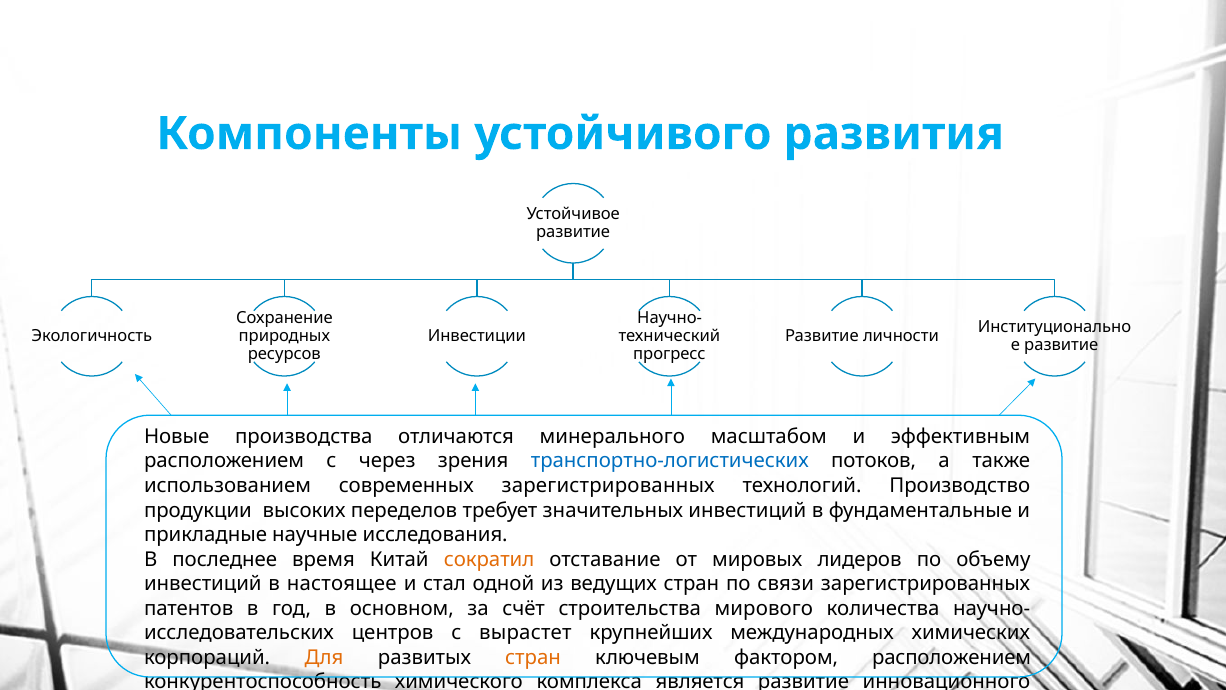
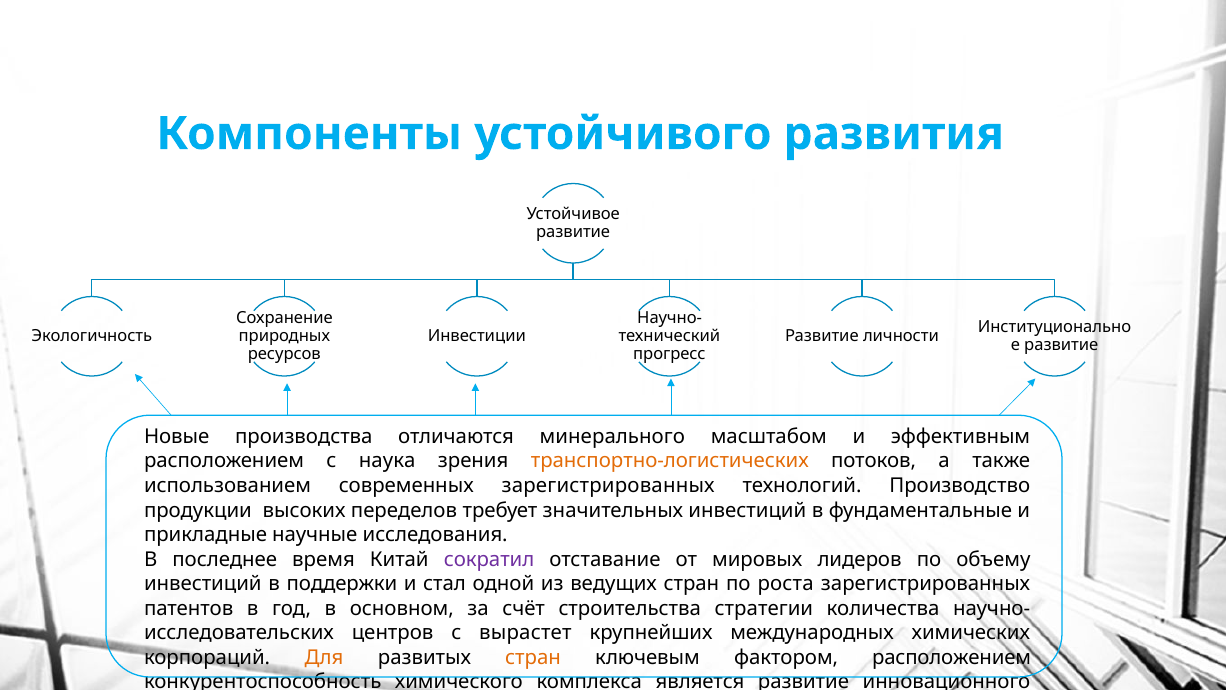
через: через -> наука (387, 461)
транспортно-логистических colour: blue -> orange (670, 461)
сократил colour: orange -> purple (489, 559)
настоящее: настоящее -> поддержки (342, 584)
связи: связи -> роста (786, 584)
мирового: мирового -> стратегии (764, 608)
